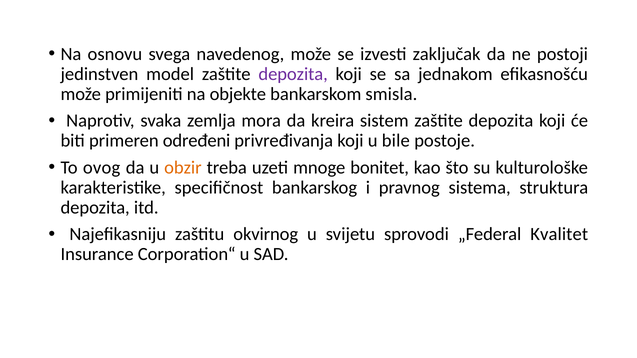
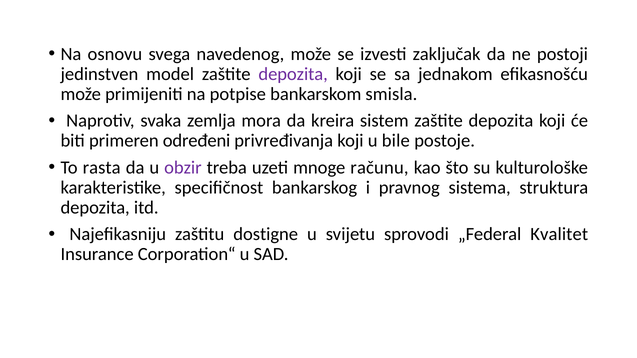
objekte: objekte -> potpise (238, 94)
ovog: ovog -> rasta (102, 168)
obzir colour: orange -> purple (183, 168)
bonitet: bonitet -> računu (379, 168)
okvirnog: okvirnog -> dostigne (266, 235)
